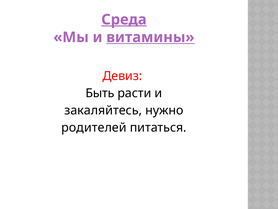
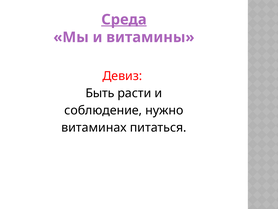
витамины underline: present -> none (150, 37)
закаляйтесь: закаляйтесь -> соблюдение (103, 110)
родителей: родителей -> витаминах (94, 127)
